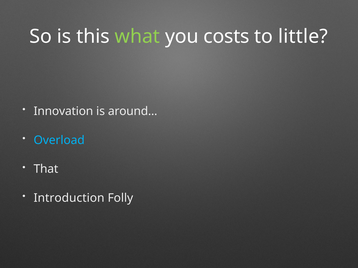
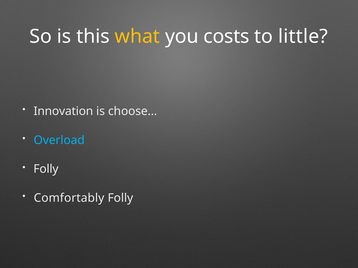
what colour: light green -> yellow (137, 36)
around: around -> choose (133, 111)
That: That -> Folly (46, 169)
Introduction: Introduction -> Comfortably (69, 198)
